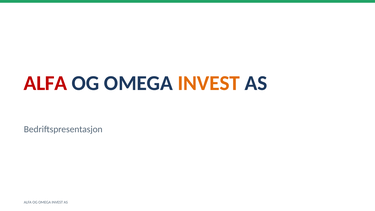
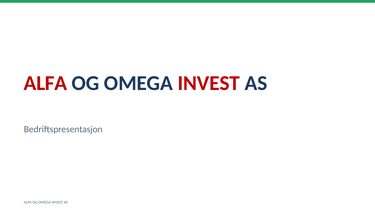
INVEST colour: orange -> red (209, 83)
